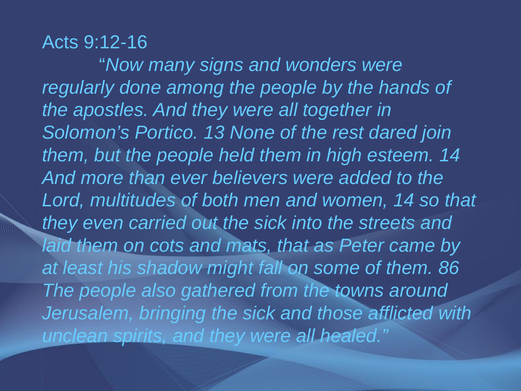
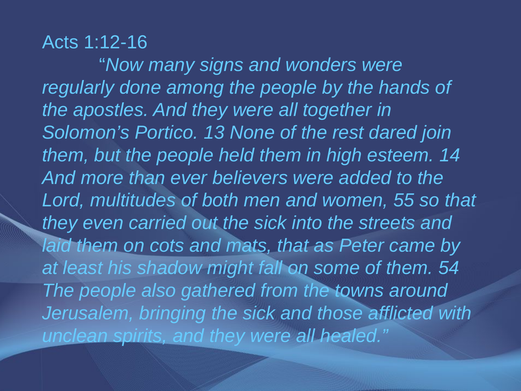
9:12-16: 9:12-16 -> 1:12-16 (116, 42)
women 14: 14 -> 55 (404, 200)
86: 86 -> 54 (449, 268)
